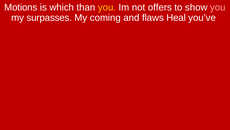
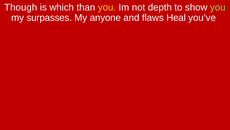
Motions: Motions -> Though (21, 7)
offers: offers -> depth (160, 7)
you colour: pink -> light green (218, 7)
coming: coming -> anyone (105, 18)
